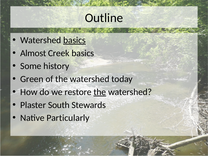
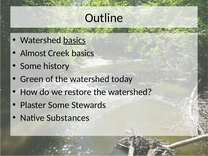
the underline: present -> none (100, 92)
Plaster South: South -> Some (59, 105)
Particularly: Particularly -> Substances (68, 118)
